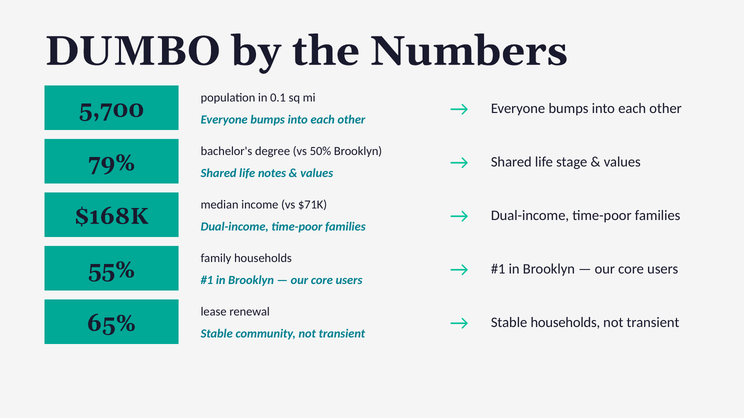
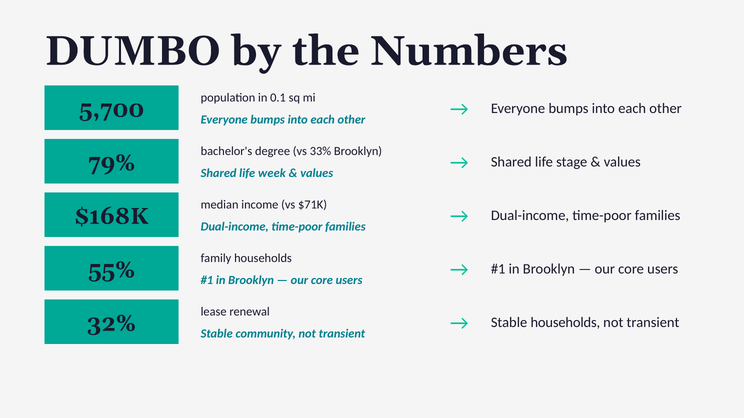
50%: 50% -> 33% (320, 151)
notes: notes -> week (272, 173)
65%: 65% -> 32% (111, 324)
